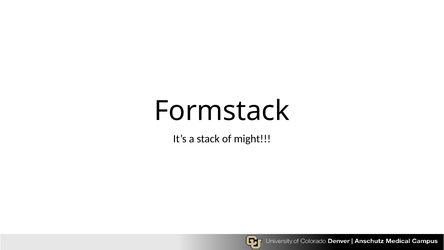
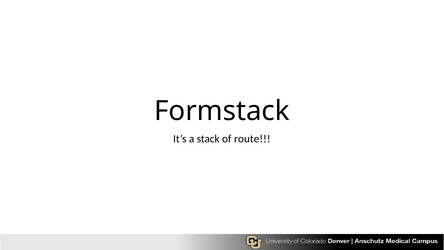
might: might -> route (252, 139)
